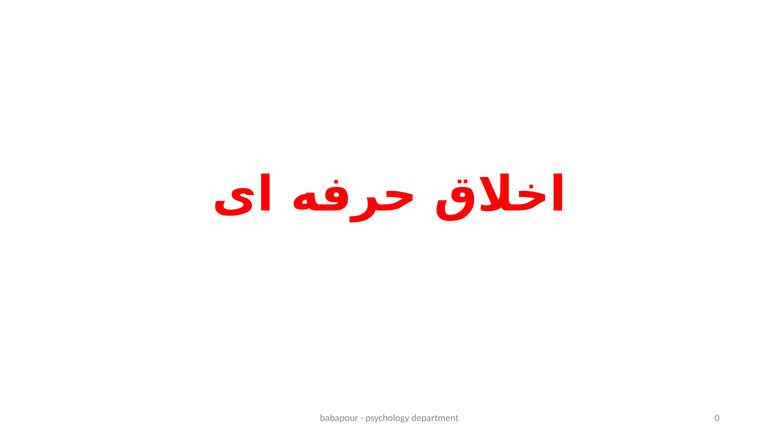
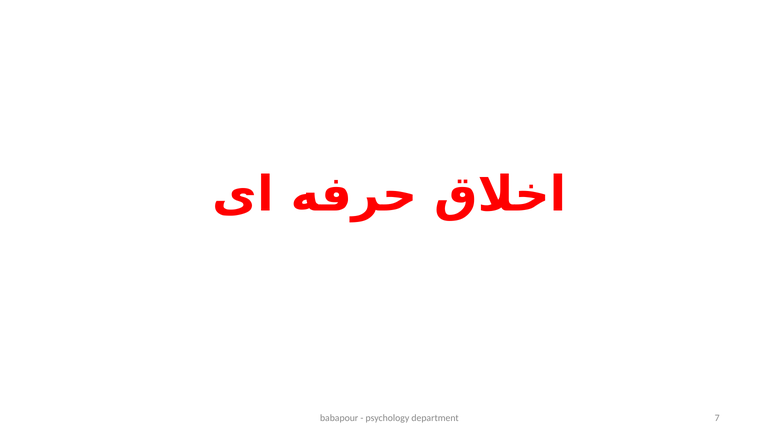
0: 0 -> 7 (717, 418)
